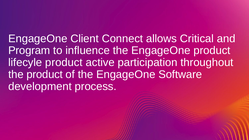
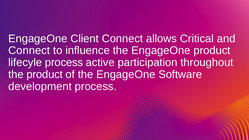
Program: Program -> Connect (29, 51)
lifecyle product: product -> process (64, 63)
